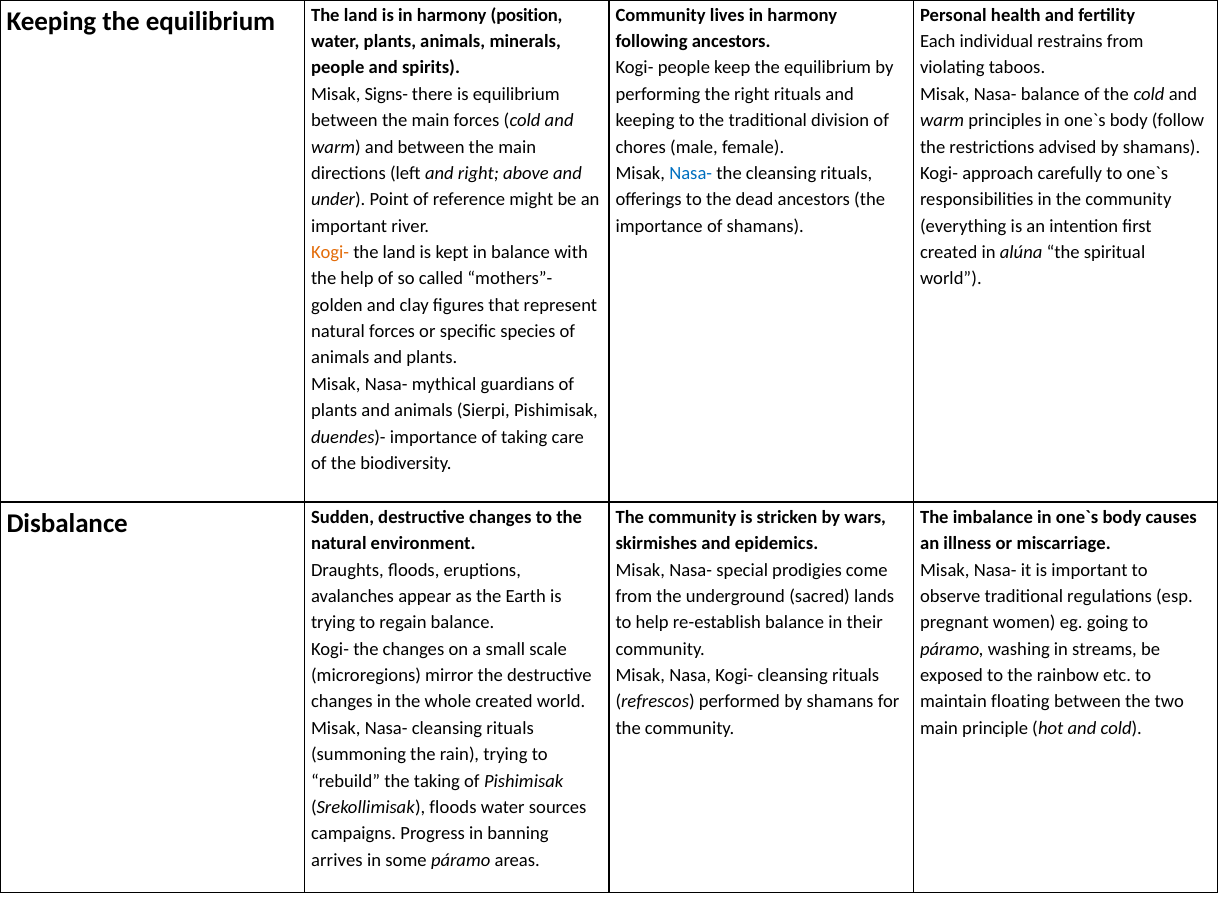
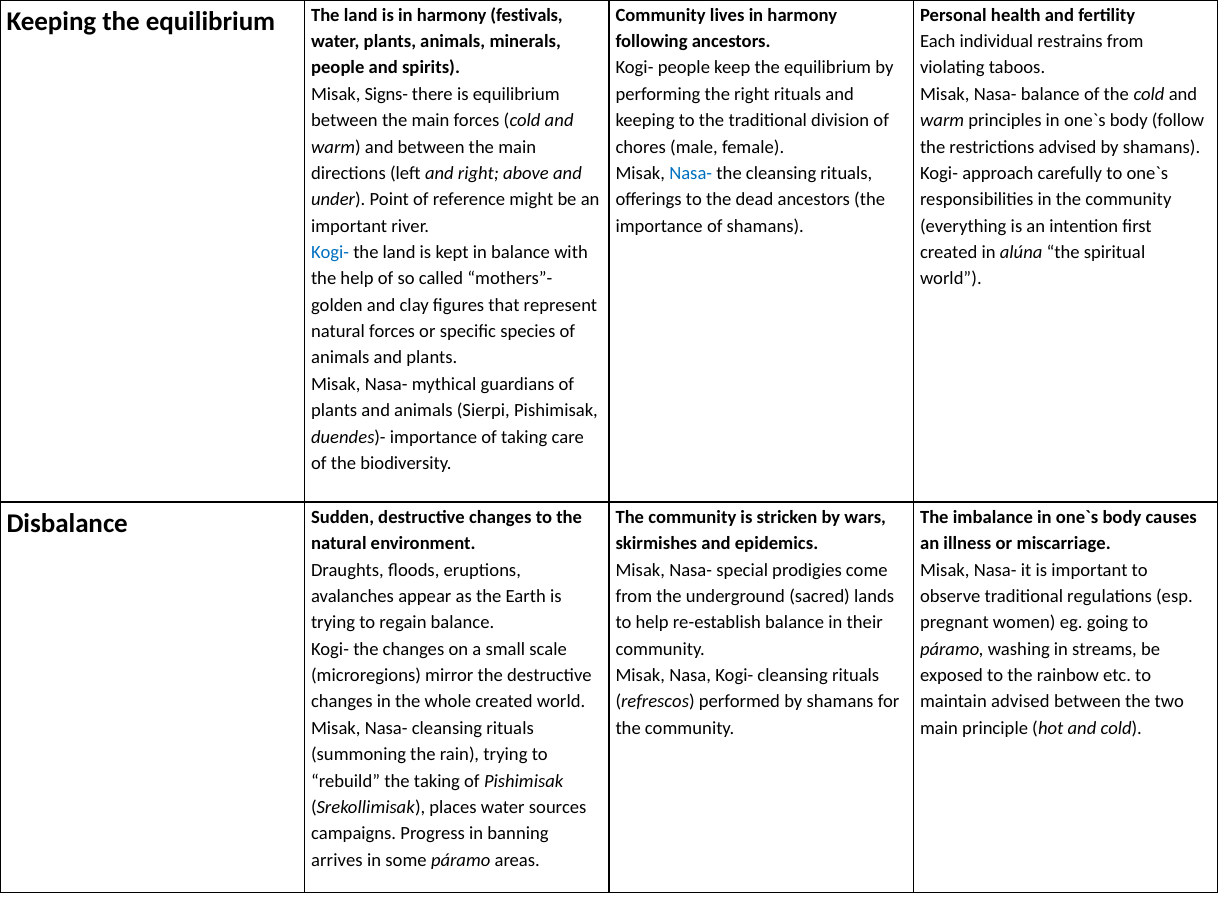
position: position -> festivals (527, 15)
Kogi- colour: orange -> blue (330, 253)
maintain floating: floating -> advised (1020, 702)
Srekollimisak floods: floods -> places (453, 808)
